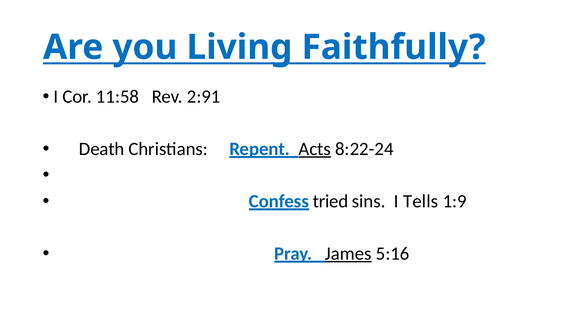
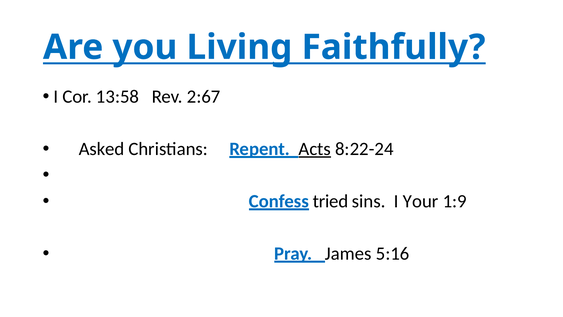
11:58: 11:58 -> 13:58 (118, 96)
2:91: 2:91 -> 2:67 (204, 96)
Death: Death -> Asked (102, 149)
Tells: Tells -> Your (421, 201)
James underline: present -> none (348, 253)
